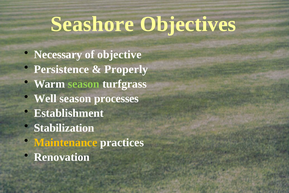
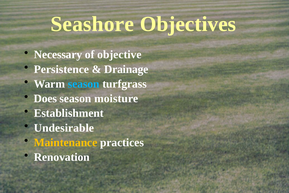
Properly: Properly -> Drainage (126, 69)
season colour: light green -> light blue (84, 84)
Well: Well -> Does (45, 98)
processes: processes -> moisture (116, 98)
Stabilization: Stabilization -> Undesirable (64, 128)
